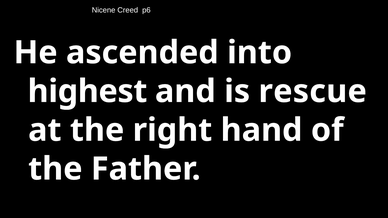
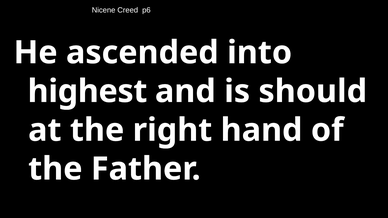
rescue: rescue -> should (313, 92)
